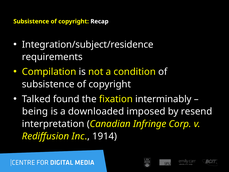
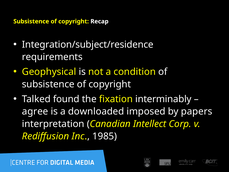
Compilation: Compilation -> Geophysical (49, 72)
being: being -> agree (35, 111)
resend: resend -> papers (197, 111)
Infringe: Infringe -> Intellect (150, 124)
1914: 1914 -> 1985 (105, 136)
